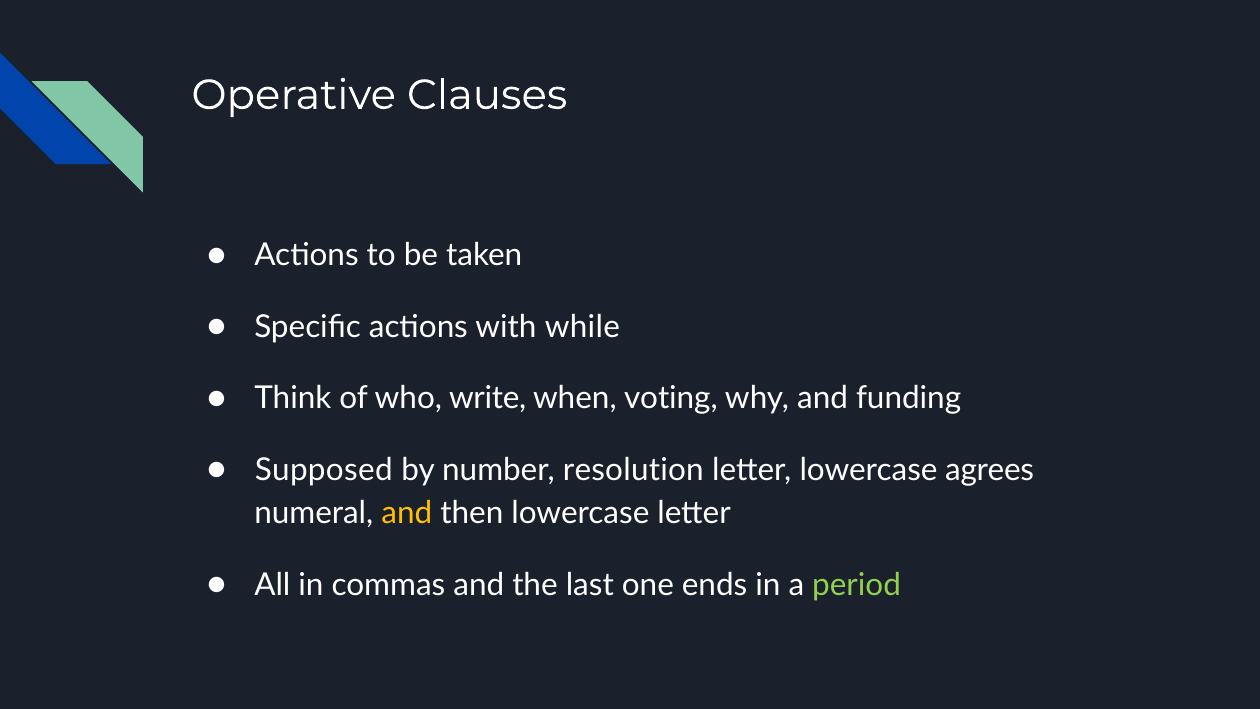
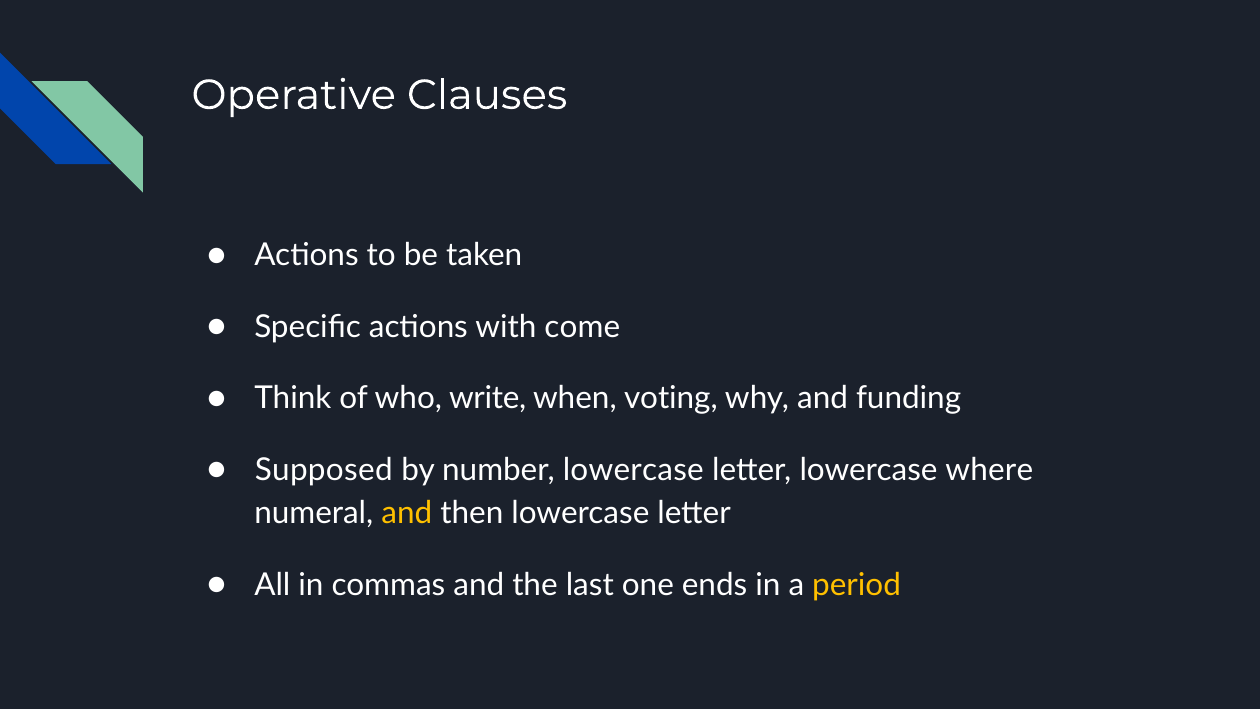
while: while -> come (582, 327)
number resolution: resolution -> lowercase (633, 470)
agrees: agrees -> where (989, 470)
period colour: light green -> yellow (857, 585)
